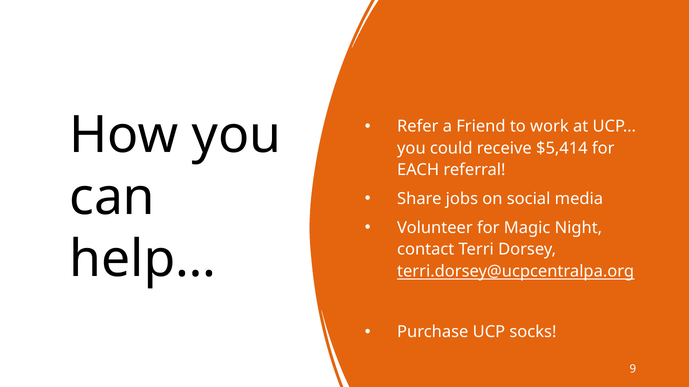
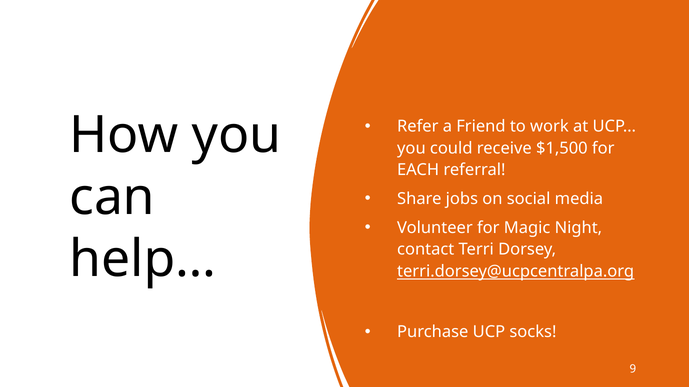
$5,414: $5,414 -> $1,500 (562, 148)
